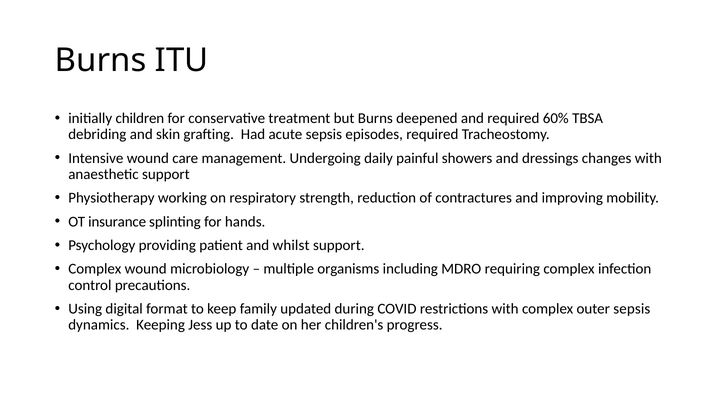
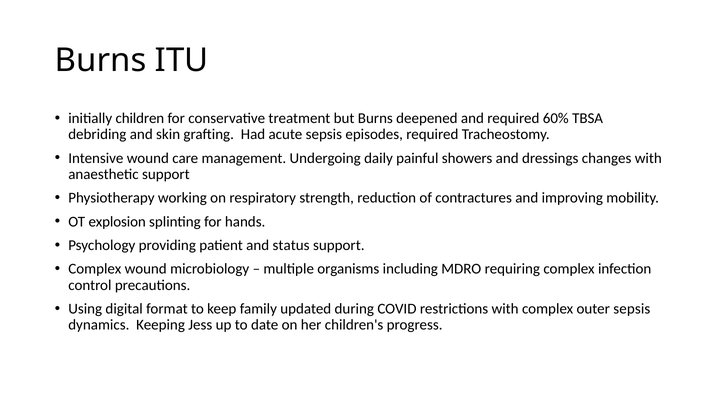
insurance: insurance -> explosion (117, 222)
whilst: whilst -> status (291, 246)
